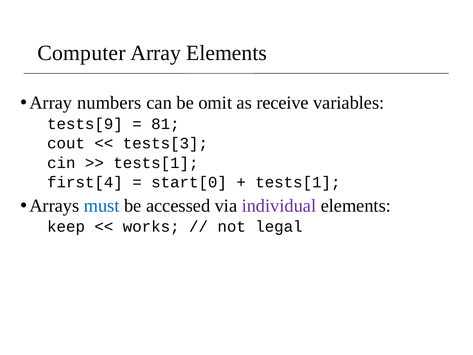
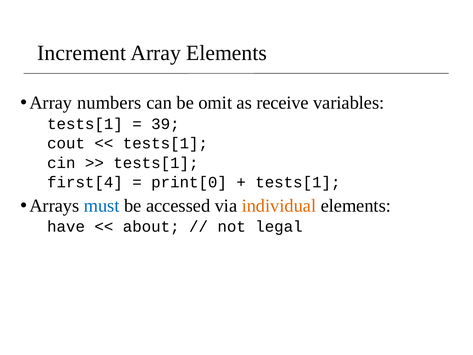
Computer: Computer -> Increment (82, 53)
tests[9: tests[9 -> tests[1 (85, 124)
81: 81 -> 39 (165, 124)
tests[3: tests[3 -> tests[1 (165, 143)
start[0: start[0 -> print[0 (189, 182)
individual colour: purple -> orange (279, 206)
keep: keep -> have (66, 226)
works: works -> about (151, 226)
